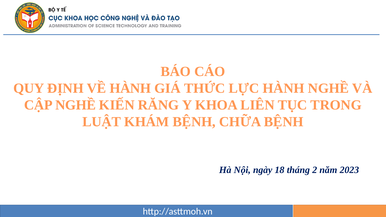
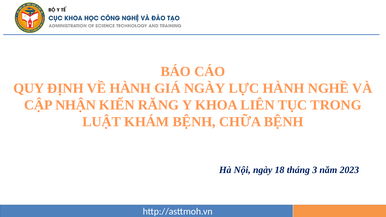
GIÁ THỨC: THỨC -> NGÀY (205, 88)
CẬP NGHỀ: NGHỀ -> NHẬN (76, 105)
2: 2 -> 3 (315, 170)
